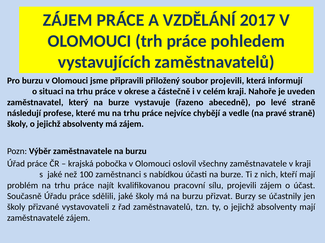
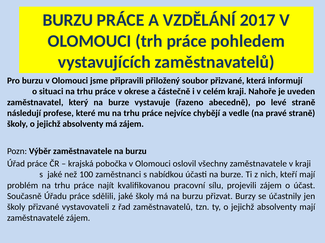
ZÁJEM: ZÁJEM -> BURZU (68, 20)
soubor projevili: projevili -> přizvané (227, 81)
